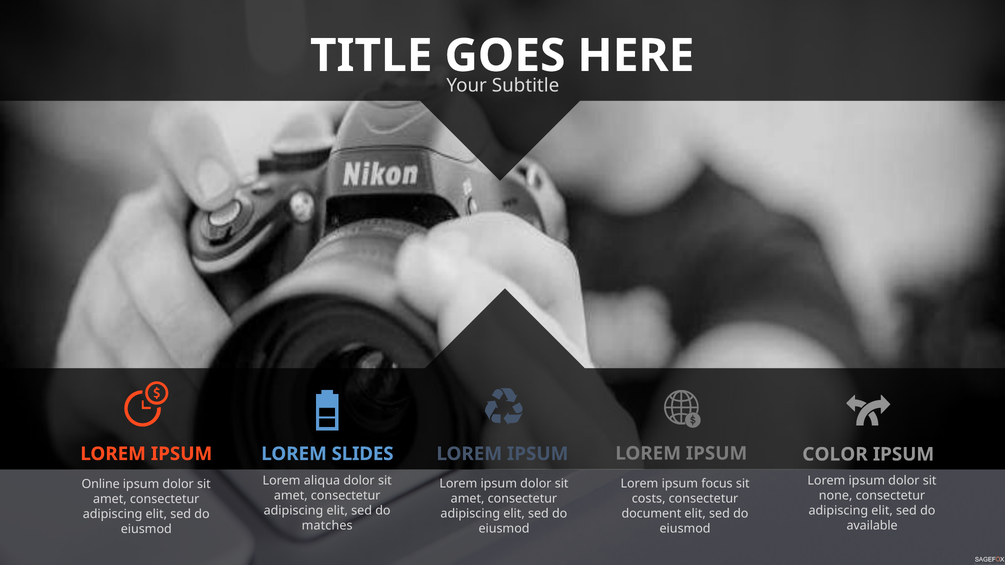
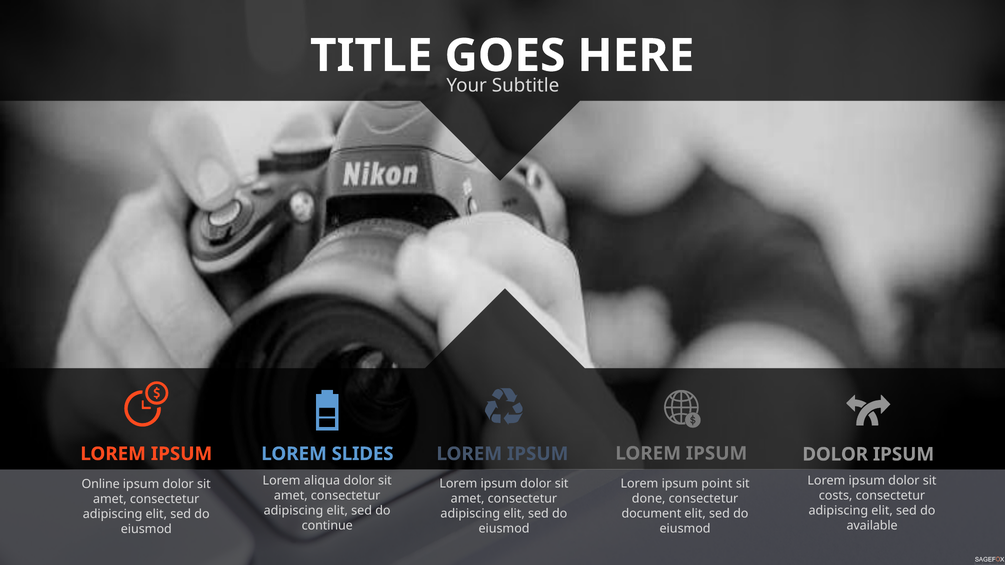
IPSUM LOREM IPSUM COLOR: COLOR -> DOLOR (835, 455)
focus: focus -> point (717, 484)
none: none -> costs (836, 496)
costs: costs -> done (649, 499)
matches: matches -> continue (327, 526)
